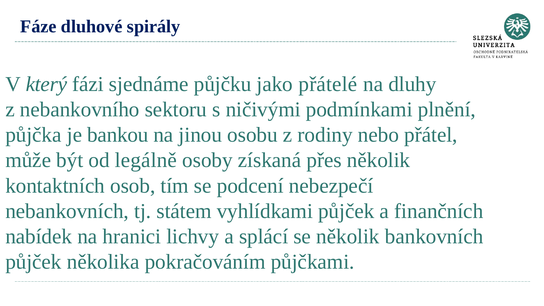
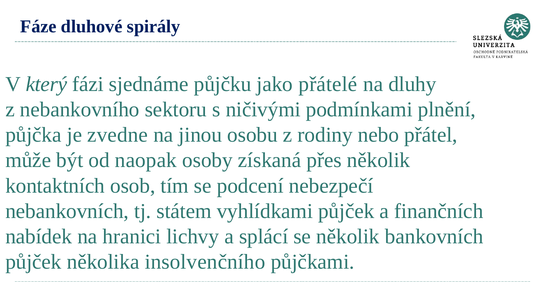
bankou: bankou -> zvedne (118, 135)
legálně: legálně -> naopak (146, 160)
pokračováním: pokračováním -> insolvenčního (205, 262)
